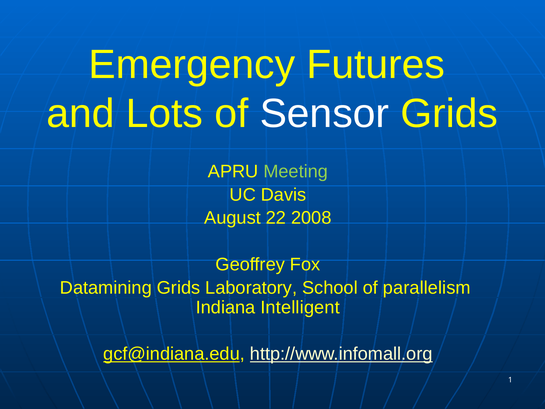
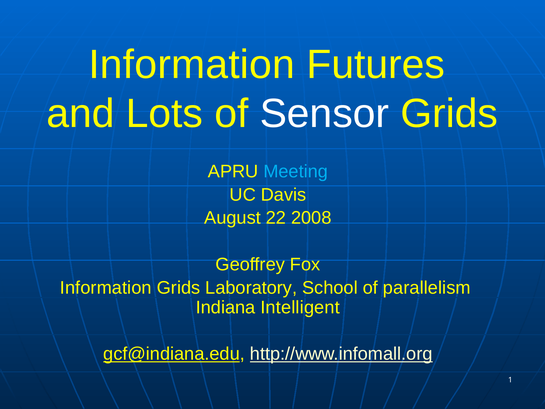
Emergency: Emergency -> Information (192, 65)
Meeting colour: light green -> light blue (296, 171)
Datamining: Datamining -> Information (106, 288)
